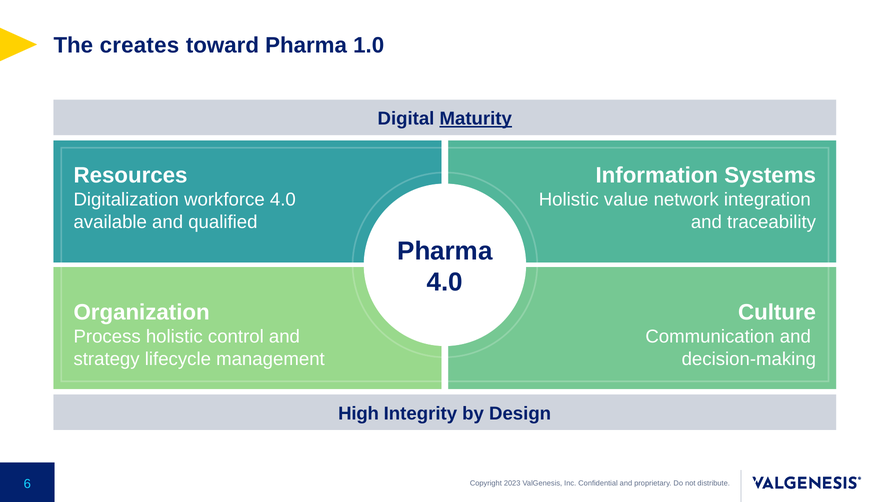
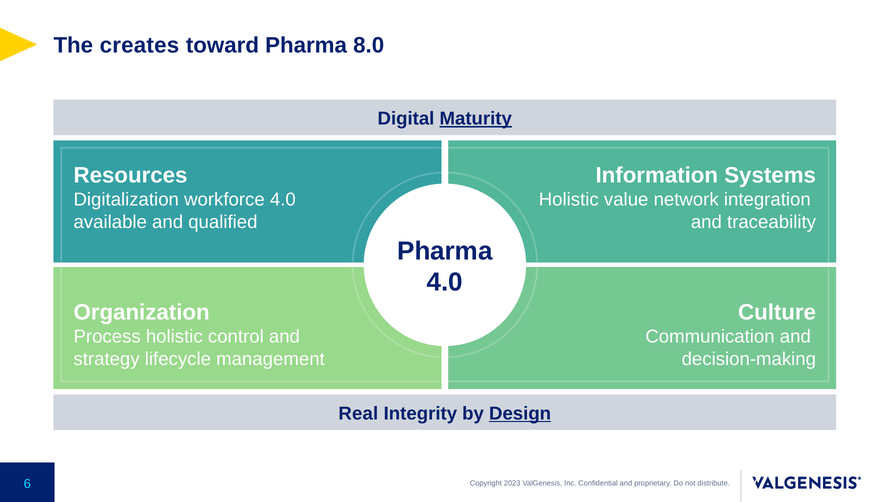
1.0: 1.0 -> 8.0 (369, 45)
High: High -> Real (358, 413)
Design underline: none -> present (520, 413)
